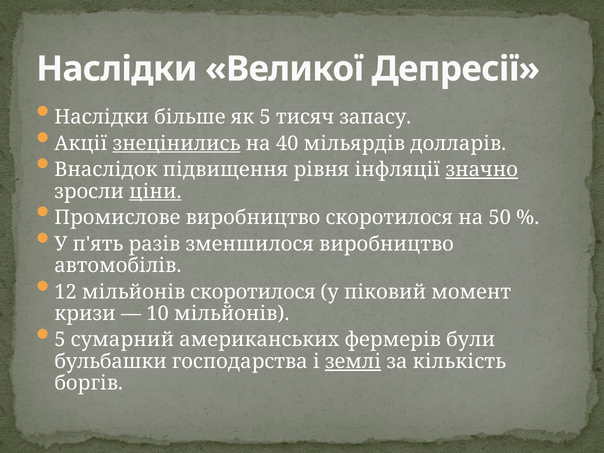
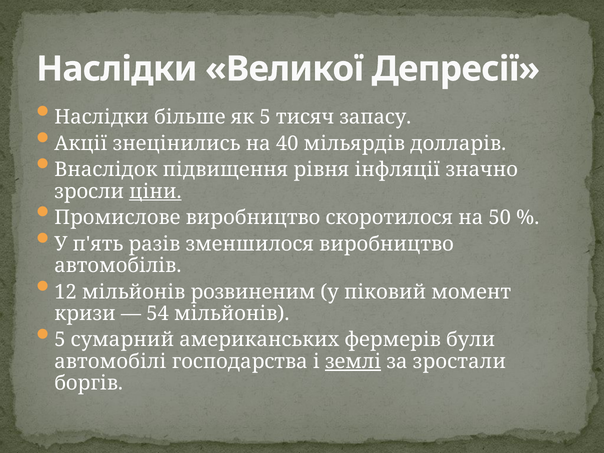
знецінились underline: present -> none (177, 143)
значно underline: present -> none (482, 170)
мільйонів скоротилося: скоротилося -> розвиненим (253, 292)
10: 10 -> 54 (158, 314)
бульбашки: бульбашки -> автомобілі (110, 362)
кількість: кількість -> зростали (459, 362)
